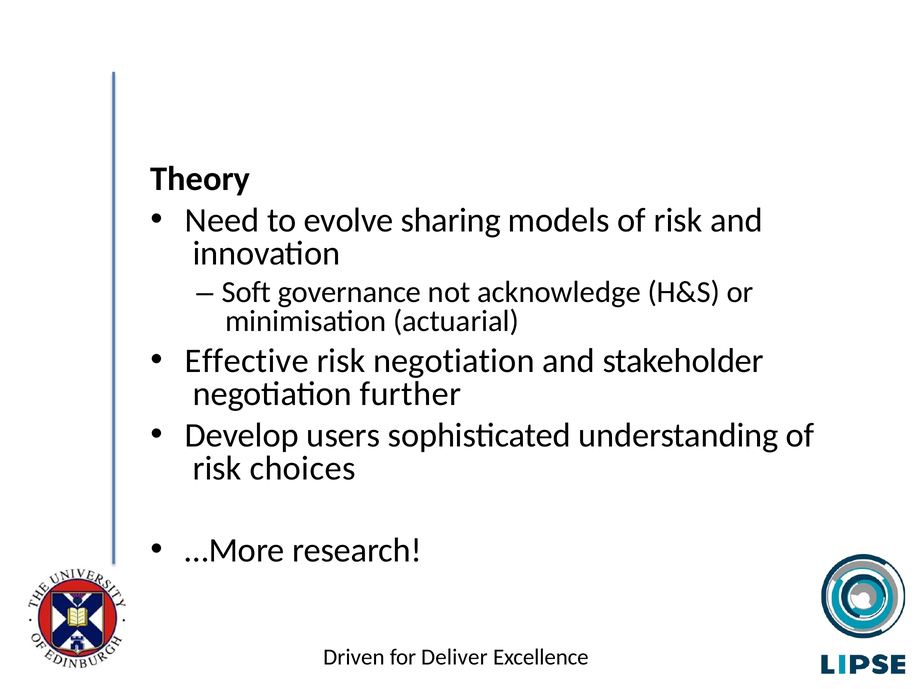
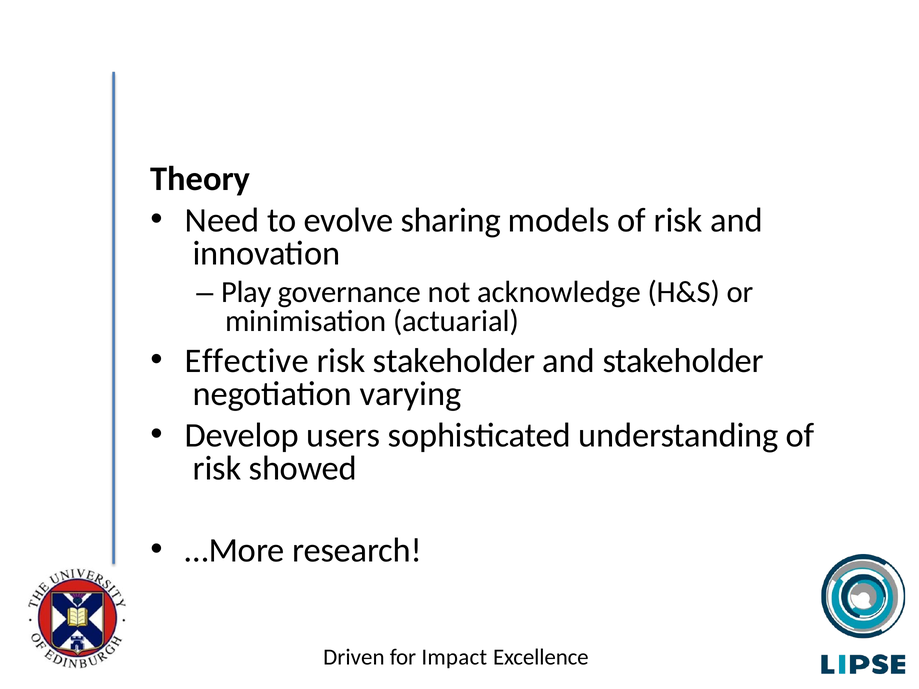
Soft: Soft -> Play (246, 292)
risk negotiation: negotiation -> stakeholder (454, 361)
further: further -> varying (411, 394)
choices: choices -> showed (303, 469)
Deliver: Deliver -> Impact (454, 657)
